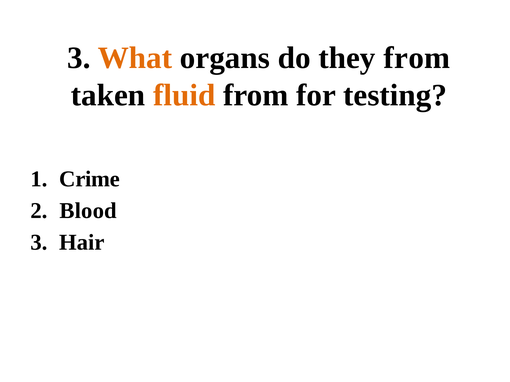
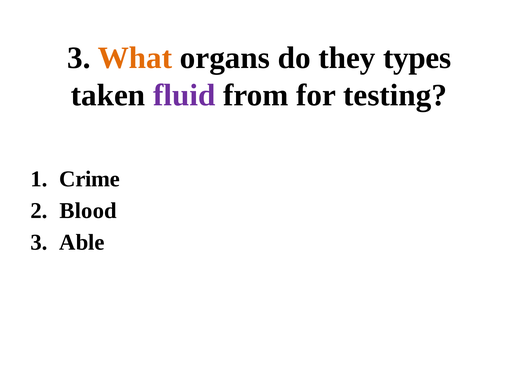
they from: from -> types (417, 58)
fluid colour: orange -> purple (184, 95)
Hair: Hair -> Able (82, 243)
